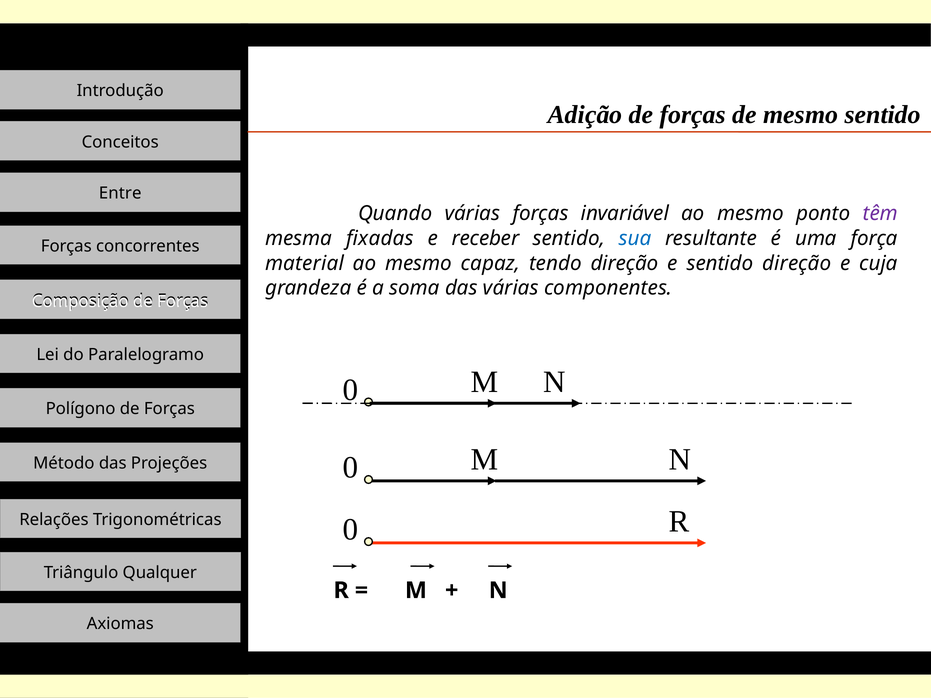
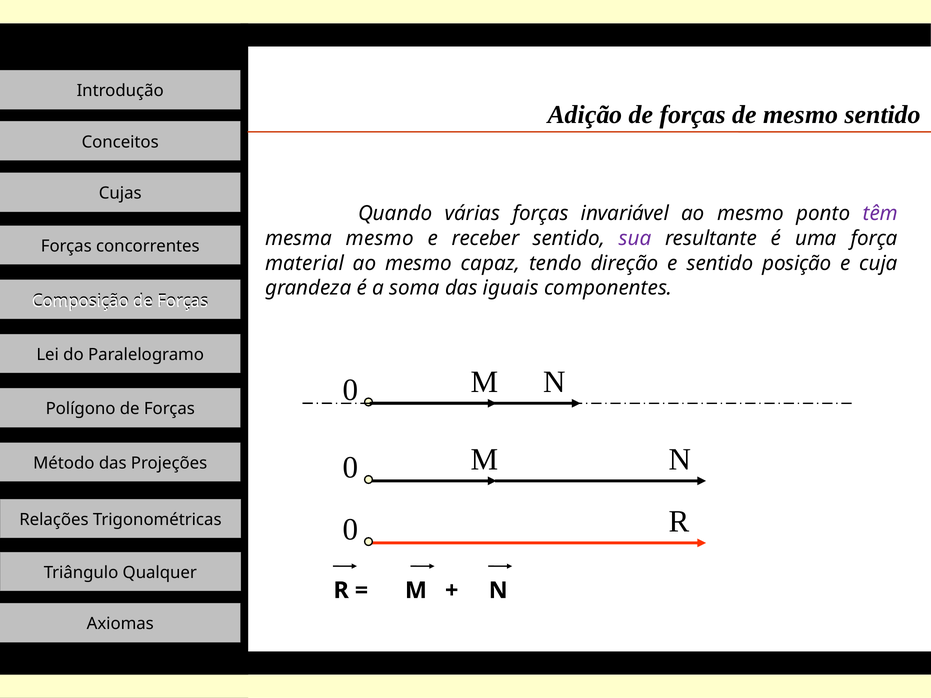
Entre: Entre -> Cujas (120, 193)
mesma fixadas: fixadas -> mesmo (380, 238)
sua colour: blue -> purple (635, 238)
sentido direção: direção -> posição (797, 263)
das várias: várias -> iguais (511, 288)
